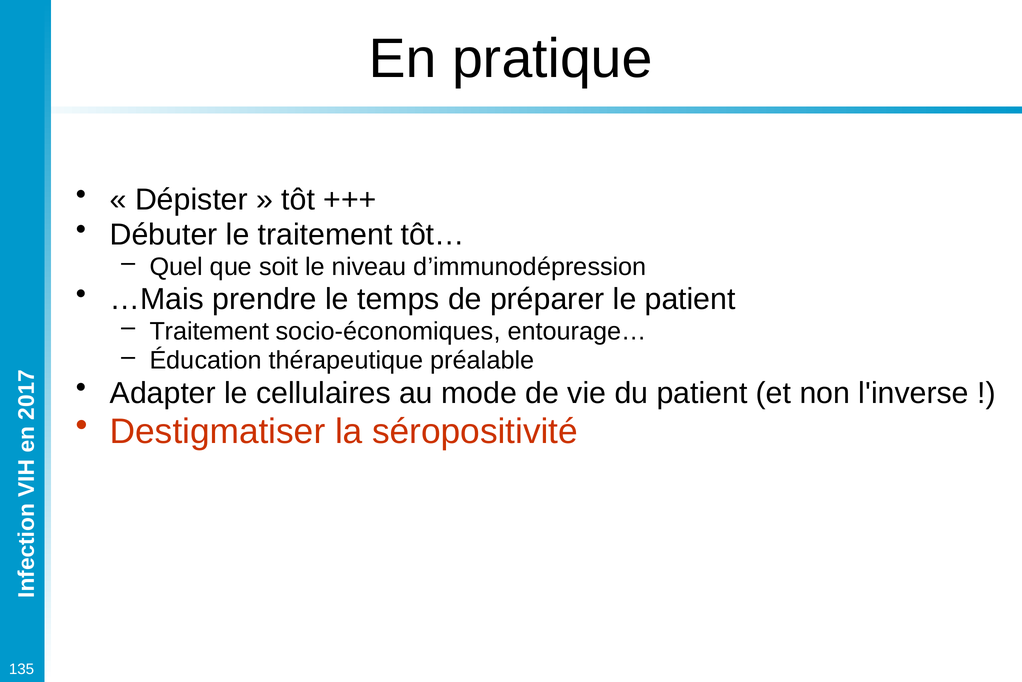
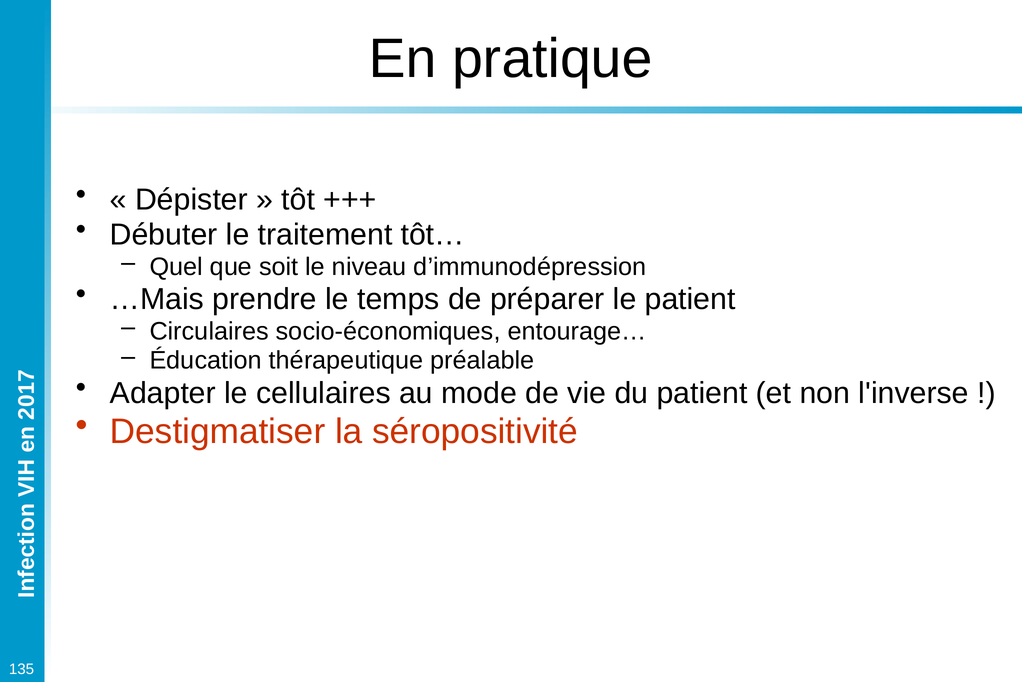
Traitement: Traitement -> Circulaires (209, 331)
